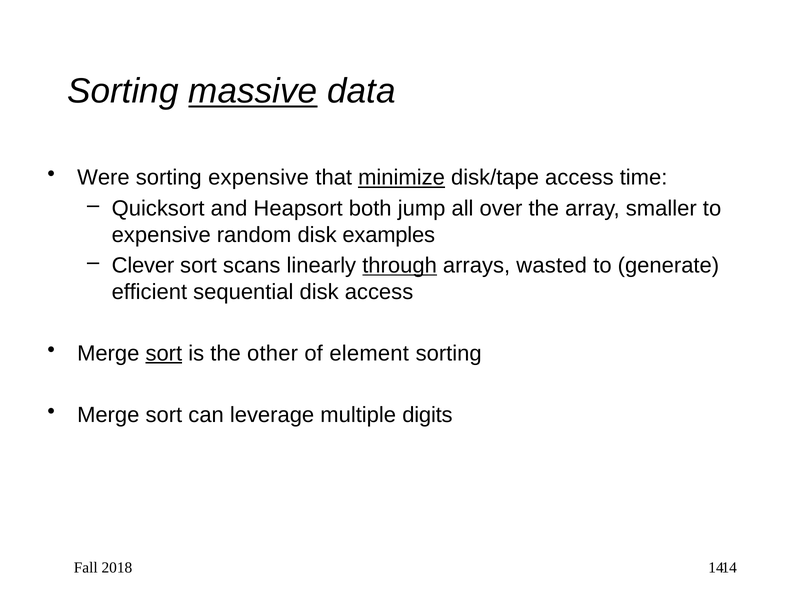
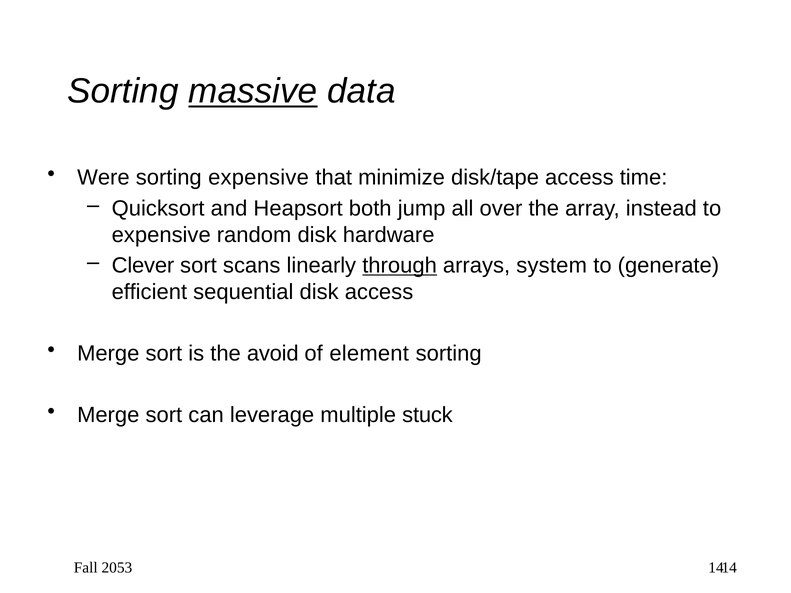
minimize underline: present -> none (402, 178)
smaller: smaller -> instead (661, 208)
examples: examples -> hardware (389, 235)
wasted: wasted -> system (552, 266)
sort underline: present -> none (164, 354)
other: other -> avoid (273, 354)
digits: digits -> stuck (427, 415)
2018: 2018 -> 2053 (117, 568)
